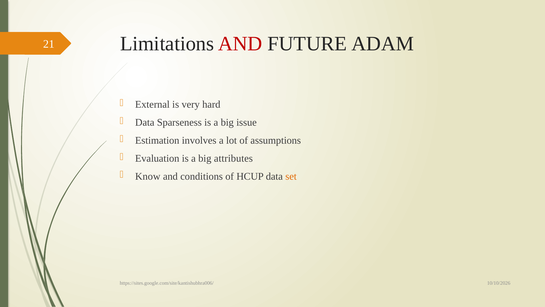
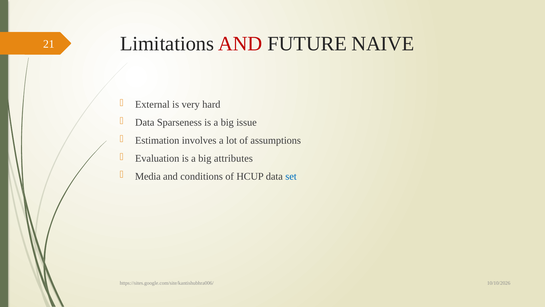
ADAM: ADAM -> NAIVE (383, 44)
Know: Know -> Media (148, 176)
set colour: orange -> blue (291, 176)
